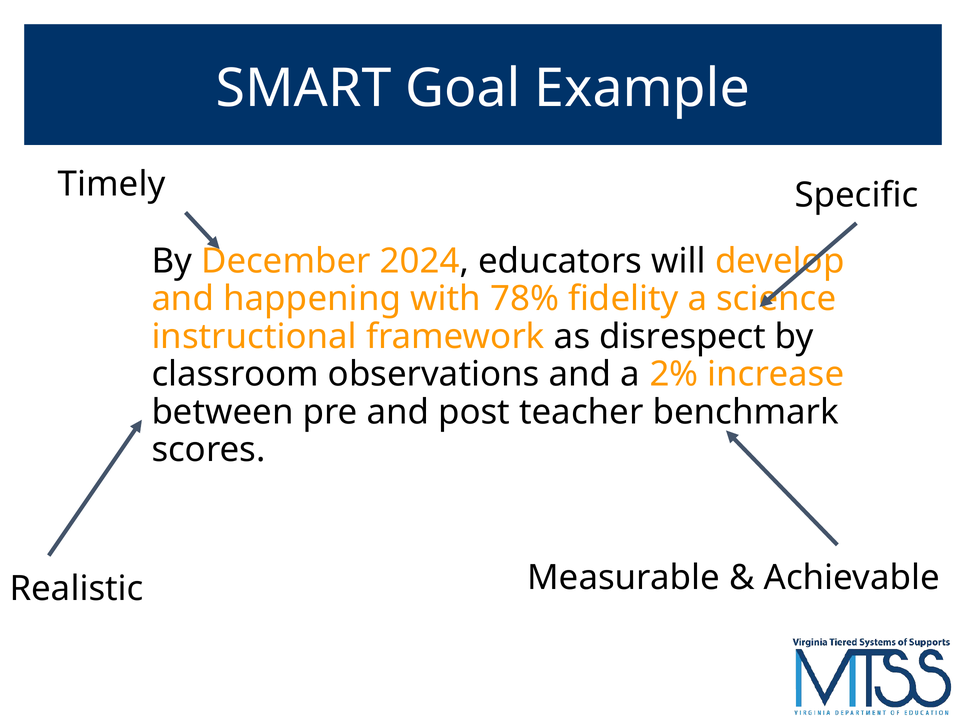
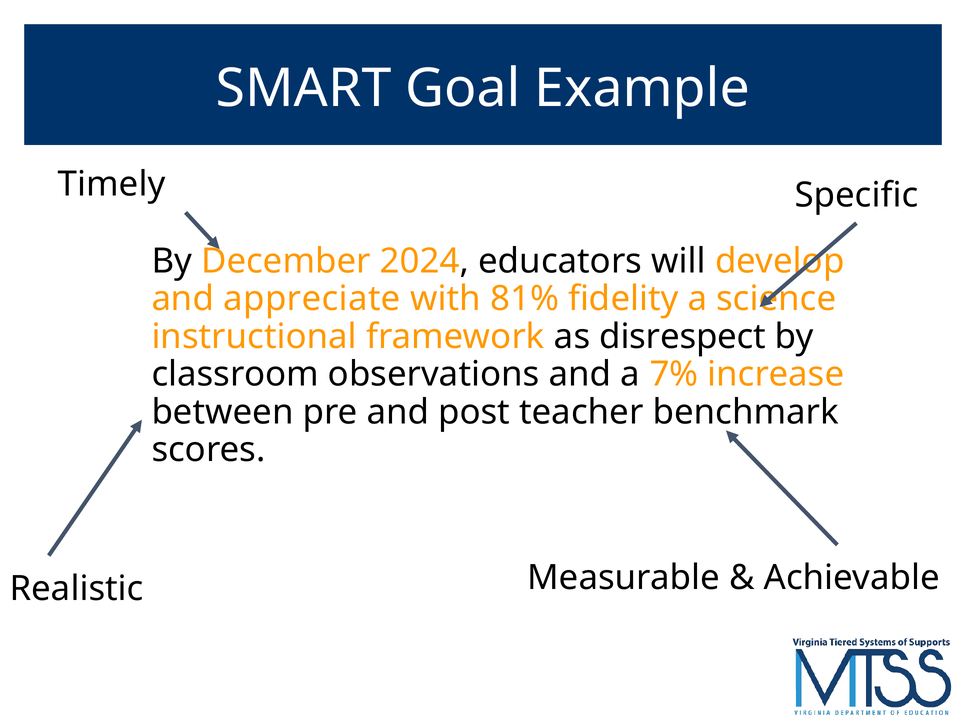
happening: happening -> appreciate (312, 299)
78%: 78% -> 81% (525, 299)
2%: 2% -> 7% (674, 374)
